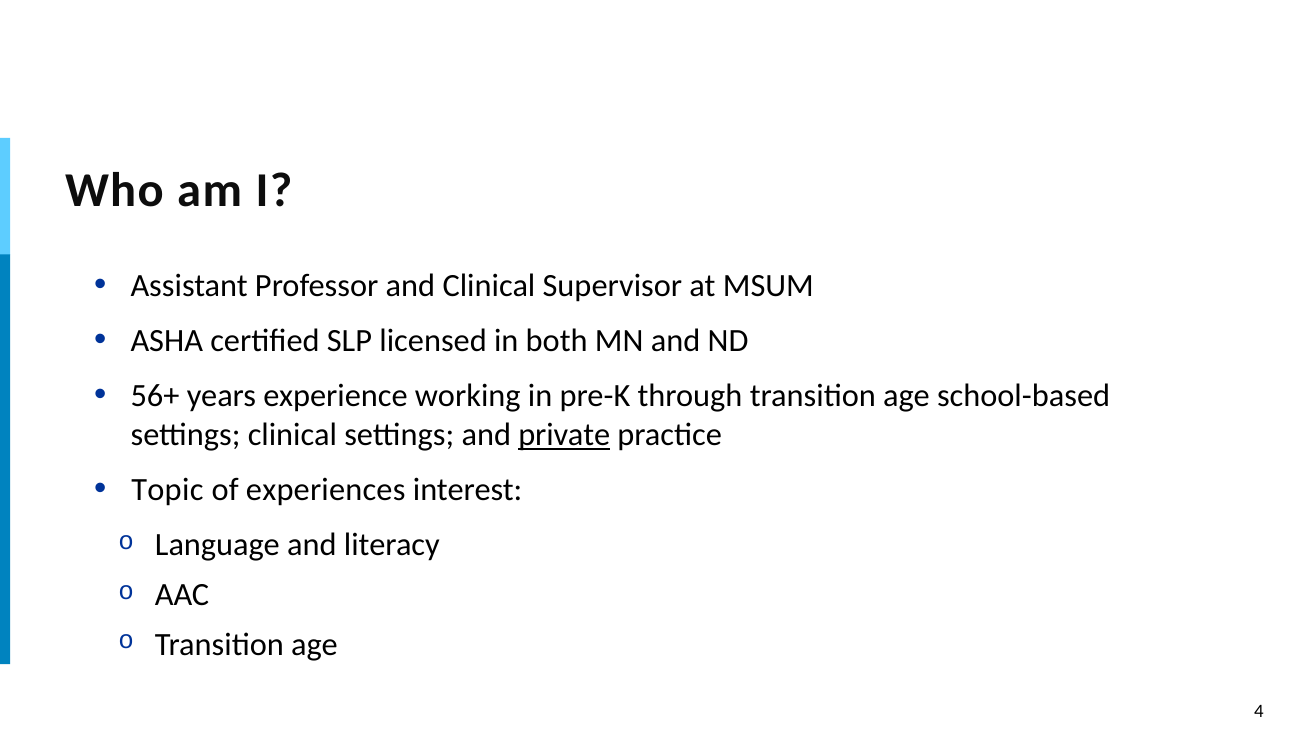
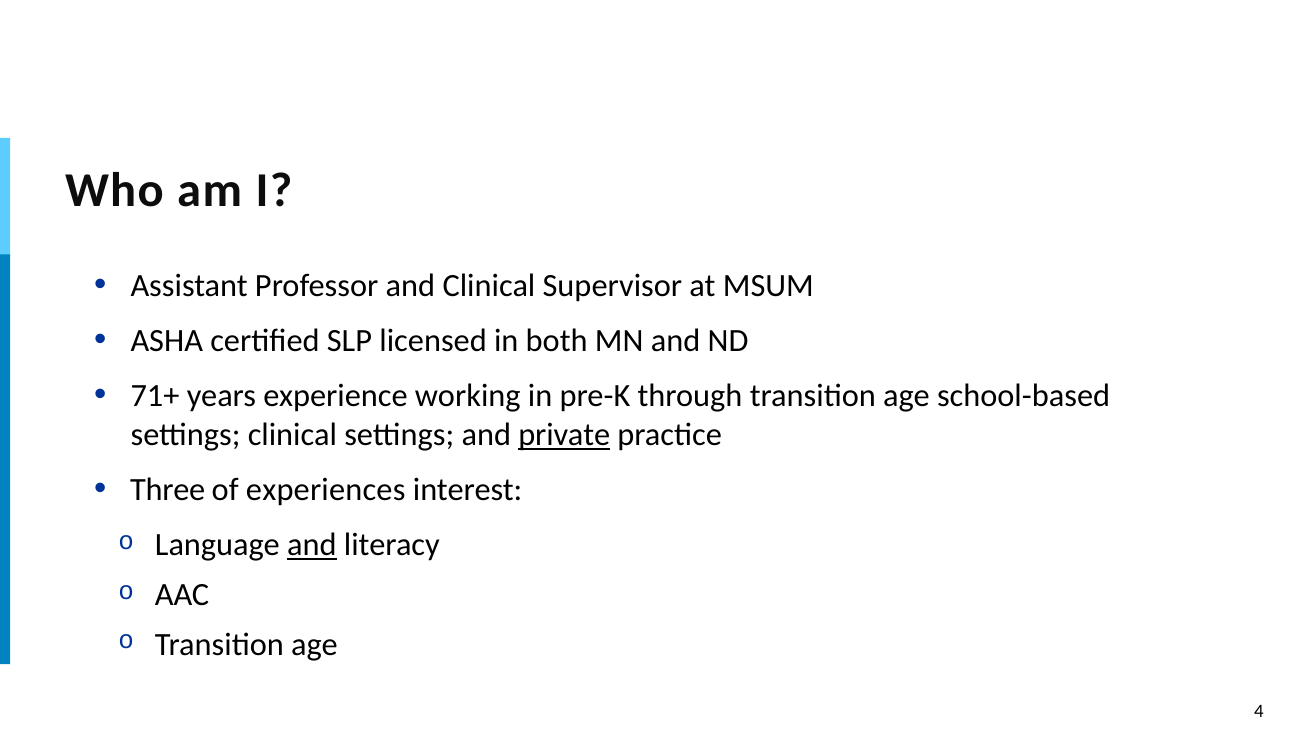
56+: 56+ -> 71+ (155, 396)
Topic: Topic -> Three (168, 490)
and underline: none -> present (312, 545)
